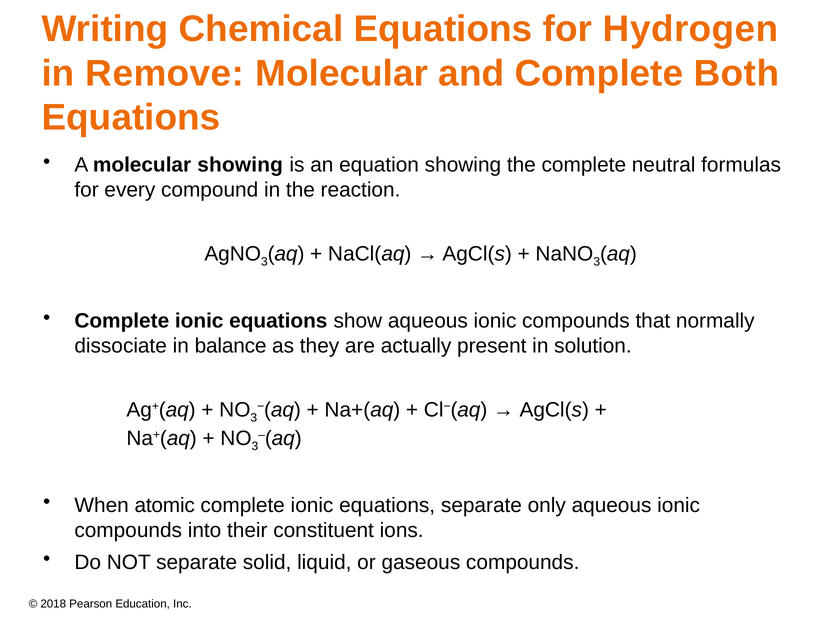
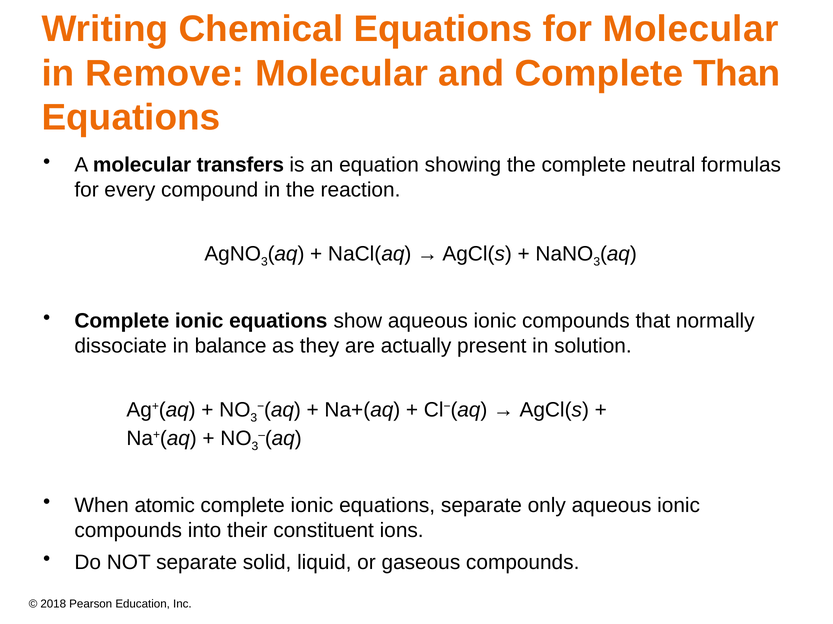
for Hydrogen: Hydrogen -> Molecular (691, 29)
Both: Both -> Than (737, 73)
molecular showing: showing -> transfers (240, 165)
